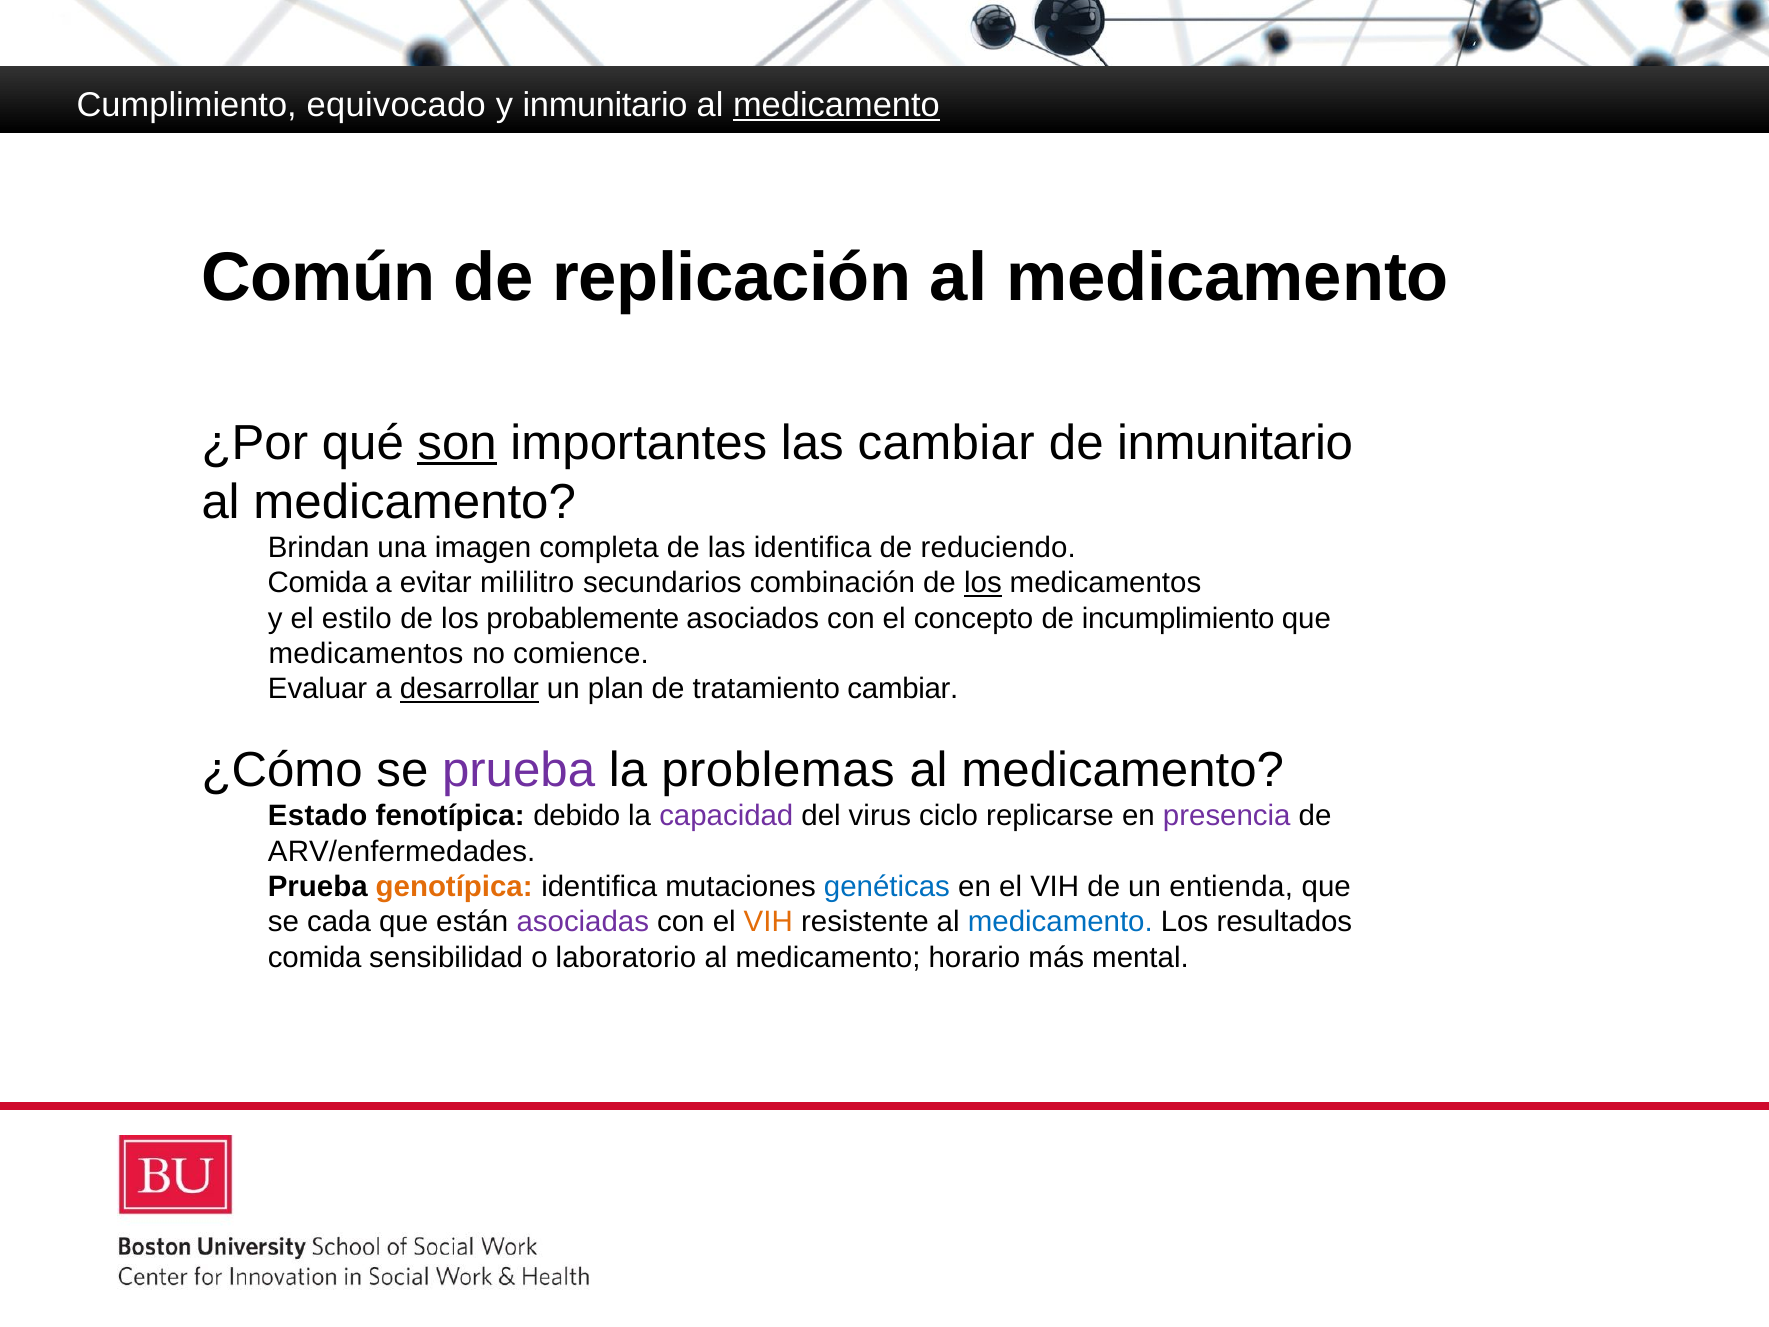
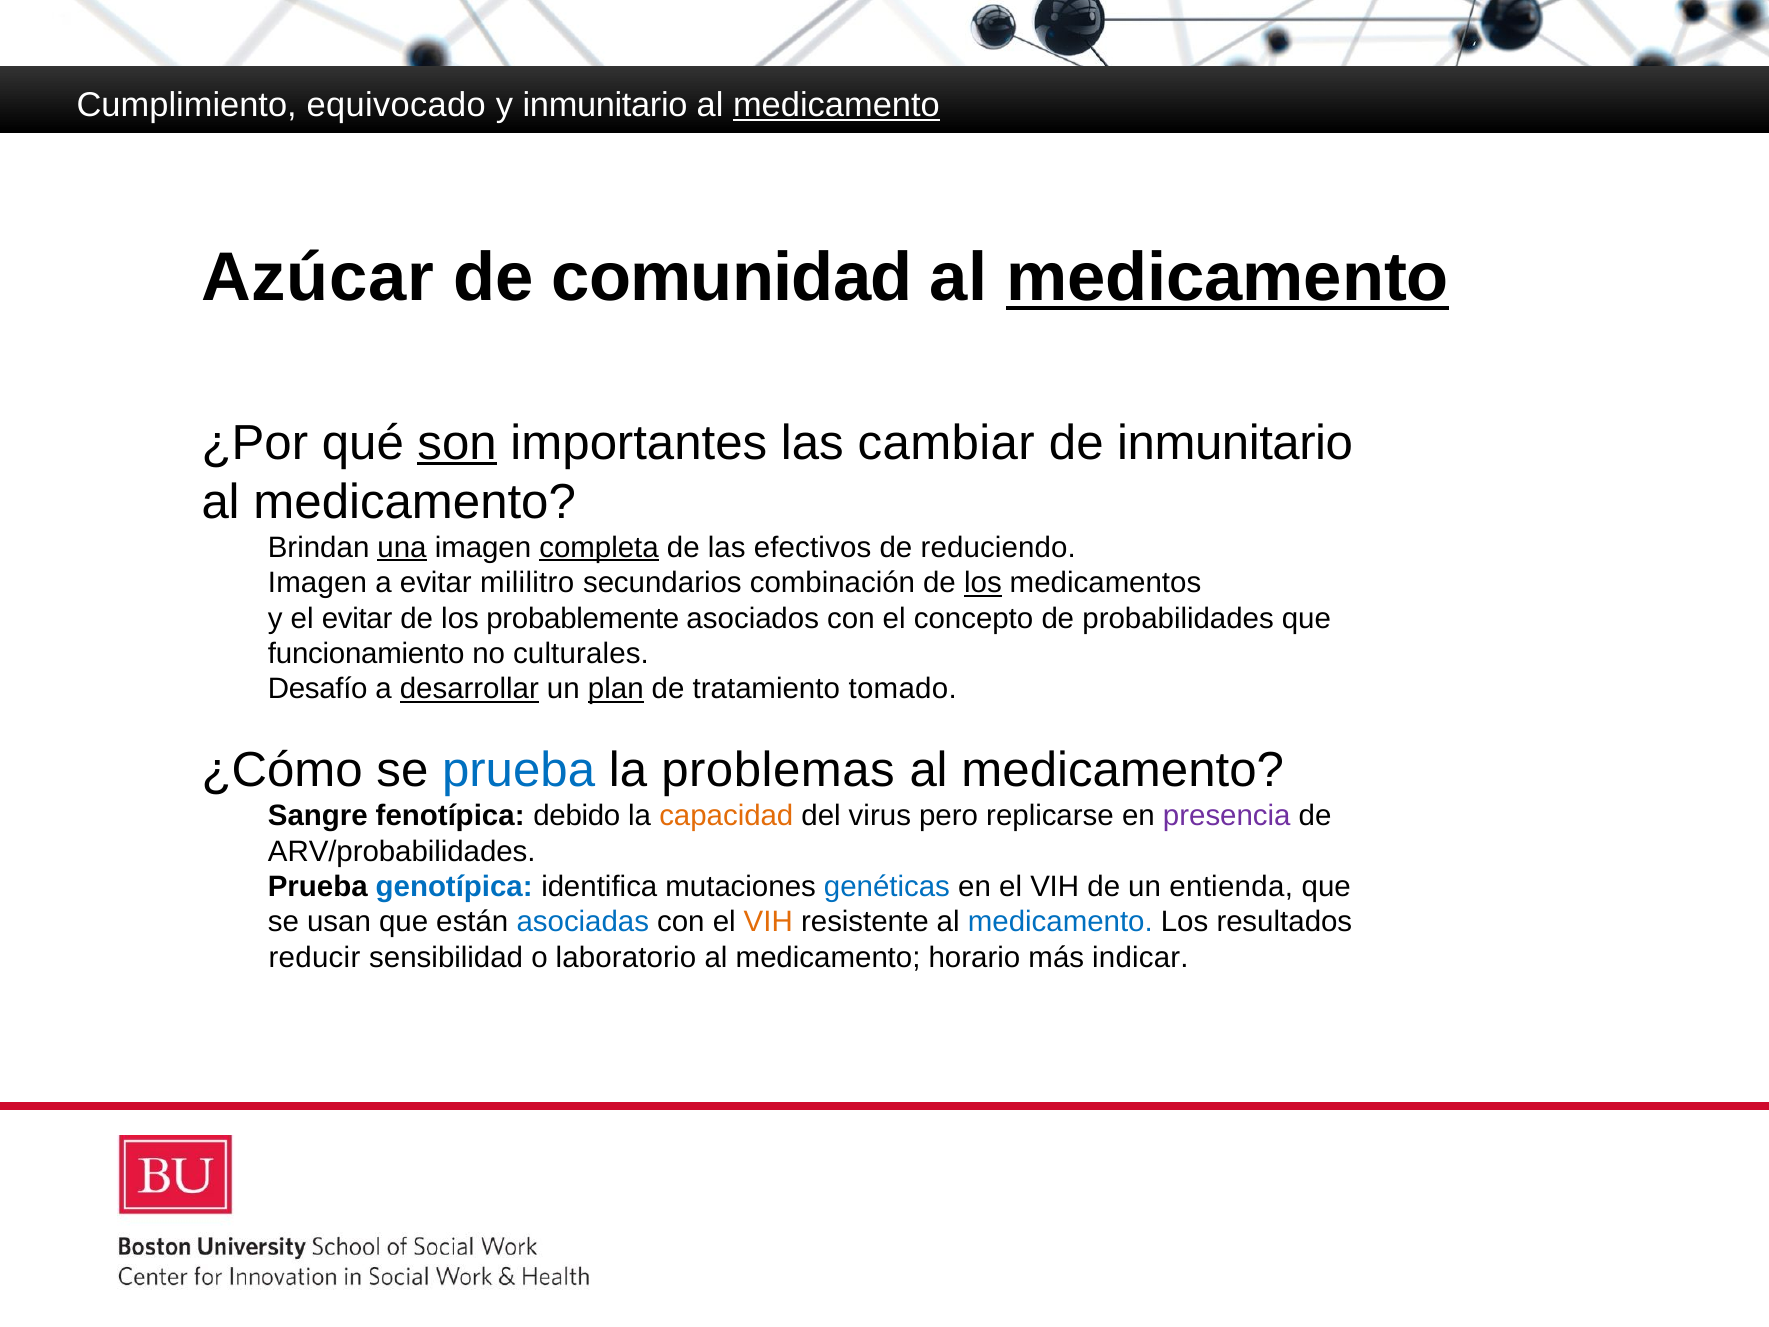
Común: Común -> Azúcar (318, 278)
replicación: replicación -> comunidad (732, 278)
medicamento underline: none -> present (1228, 278)
una underline: none -> present (402, 548)
completa underline: none -> present (599, 548)
las identifica: identifica -> efectivos (813, 548)
Comida: Comida -> Imagen (317, 583)
el estilo: estilo -> evitar (357, 618)
incumplimiento: incumplimiento -> probabilidades (1178, 618)
medicamentos: medicamentos -> funcionamiento (366, 654)
comience: comience -> culturales (581, 654)
Evaluar: Evaluar -> Desafío (318, 689)
plan underline: none -> present (616, 689)
tratamiento cambiar: cambiar -> tomado (903, 689)
prueba colour: purple -> blue (519, 770)
Estado: Estado -> Sangre (318, 816)
capacidad colour: purple -> orange (726, 816)
ciclo: ciclo -> pero (949, 816)
ARV/enfermedades: ARV/enfermedades -> ARV/probabilidades (402, 851)
genotípica colour: orange -> blue (454, 887)
cada: cada -> usan (339, 922)
asociadas colour: purple -> blue (583, 922)
comida: comida -> reducir (314, 957)
mental: mental -> indicar (1140, 957)
